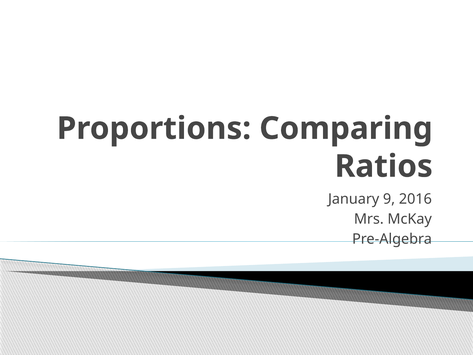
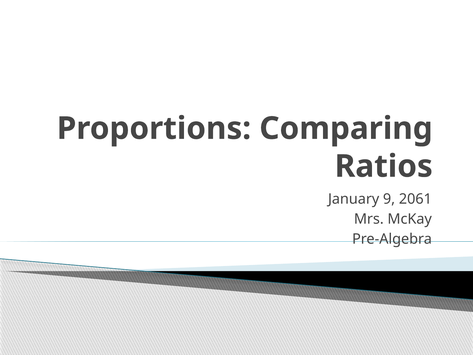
2016: 2016 -> 2061 (415, 199)
